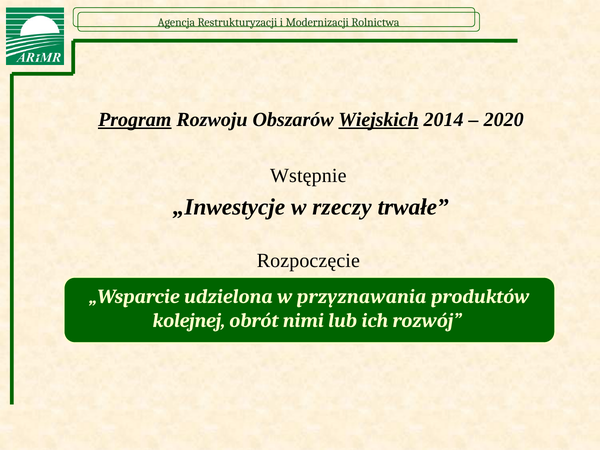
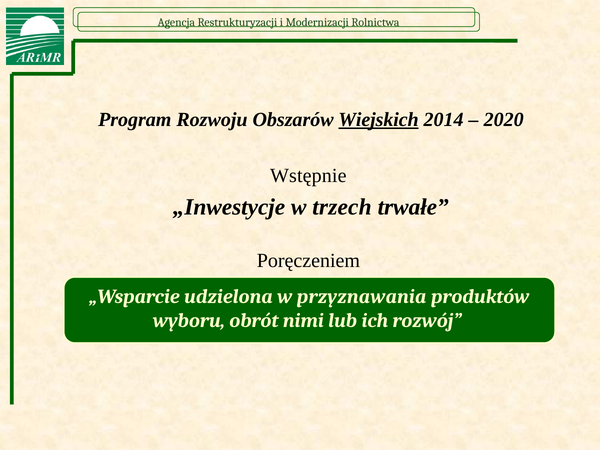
Program underline: present -> none (135, 120)
rzeczy: rzeczy -> trzech (342, 207)
Rozpoczęcie: Rozpoczęcie -> Poręczeniem (308, 261)
kolejnej: kolejnej -> wyboru (189, 321)
